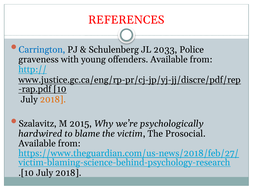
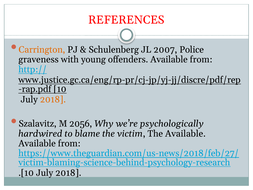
Carrington colour: blue -> orange (42, 50)
2033: 2033 -> 2007 (165, 50)
2015: 2015 -> 2056 (81, 124)
The Prosocial: Prosocial -> Available (185, 133)
